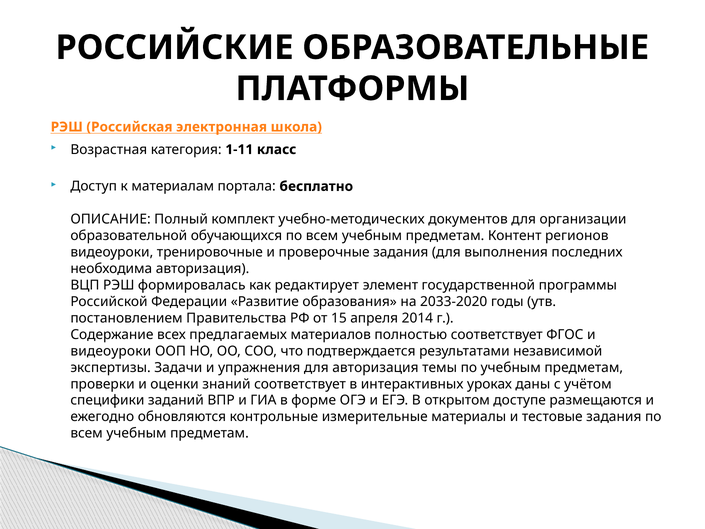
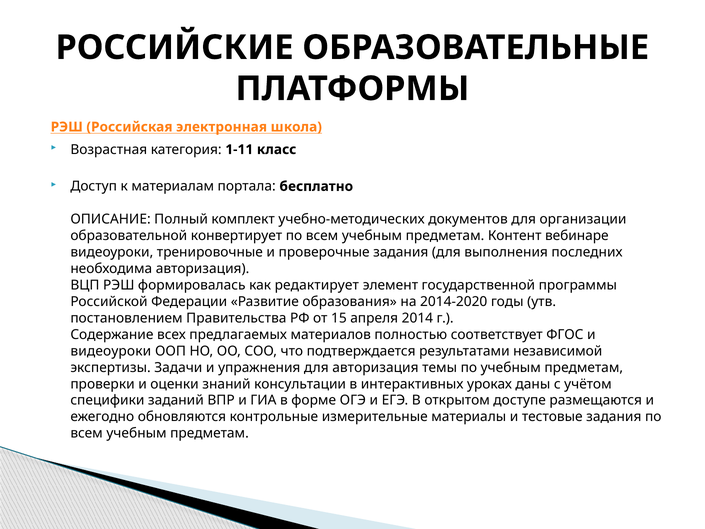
обучающихся: обучающихся -> конвертирует (236, 236)
регионов: регионов -> вебинаре (577, 236)
2033-2020: 2033-2020 -> 2014-2020 (454, 302)
знаний соответствует: соответствует -> консультации (300, 384)
